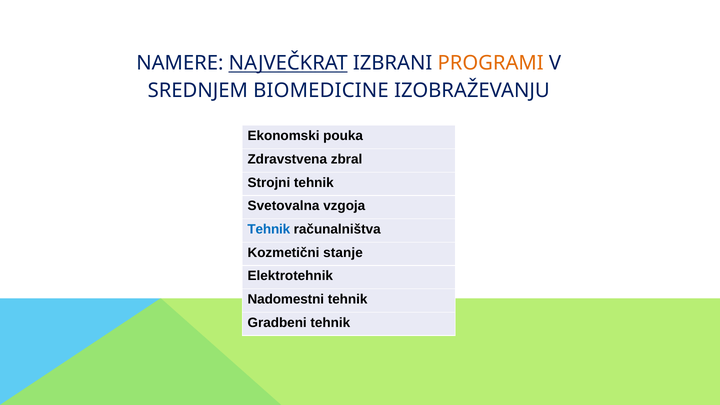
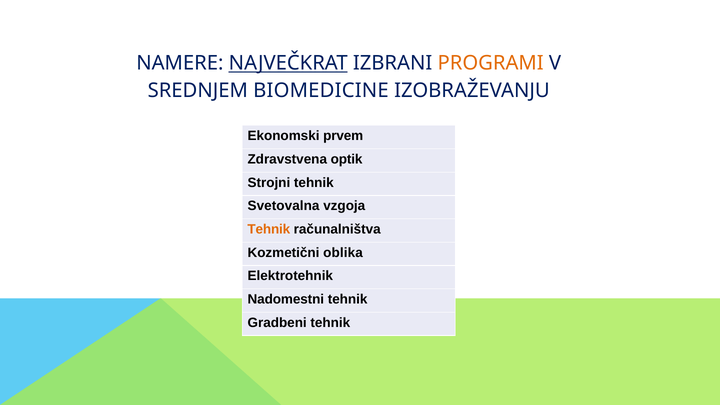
pouka: pouka -> prvem (343, 136)
zbral: zbral -> optik (347, 159)
Tehnik colour: blue -> orange (269, 229)
stanje: stanje -> oblika (343, 253)
